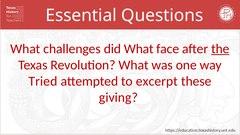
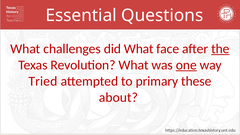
one underline: none -> present (186, 65)
excerpt: excerpt -> primary (157, 81)
giving: giving -> about (118, 97)
